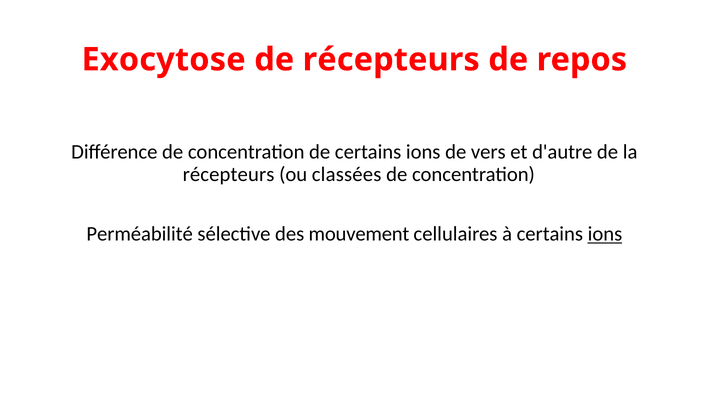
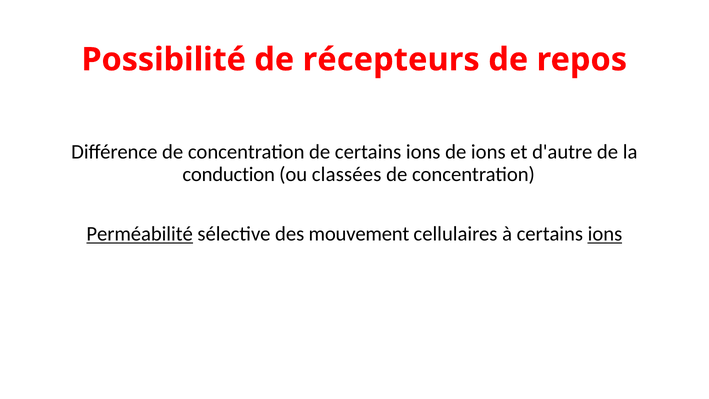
Exocytose: Exocytose -> Possibilité (164, 60)
de vers: vers -> ions (488, 152)
récepteurs: récepteurs -> conduction (229, 174)
Perméabilité underline: none -> present (140, 234)
